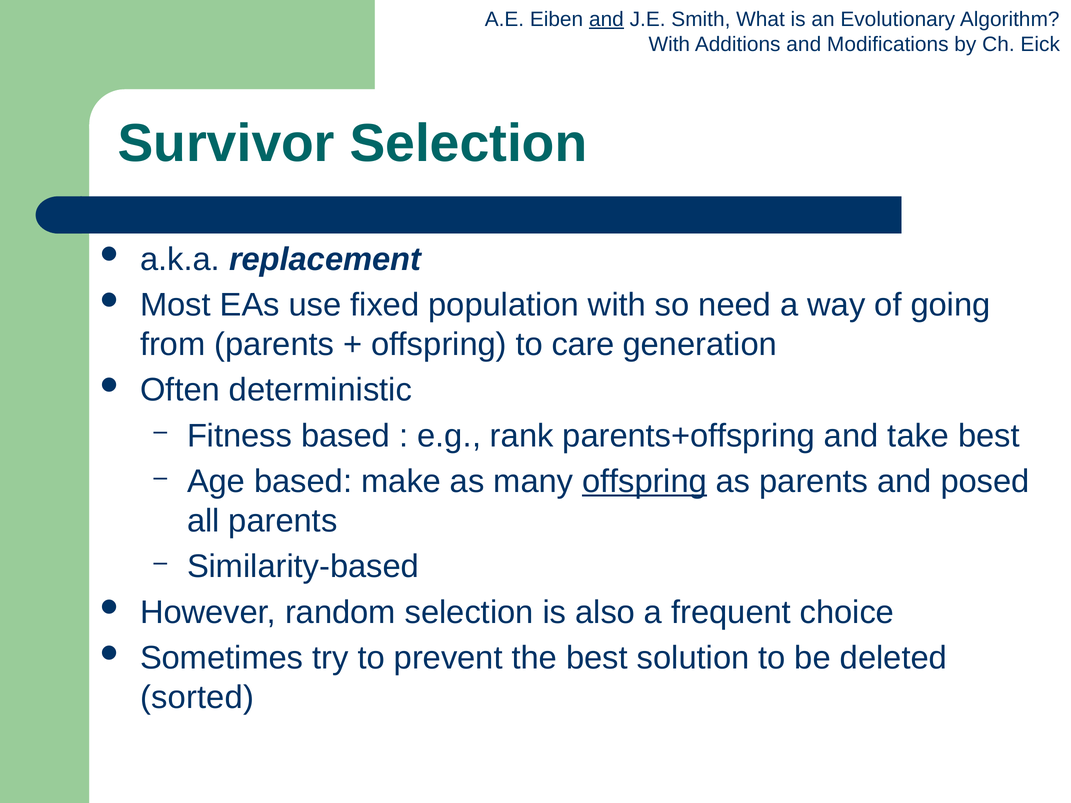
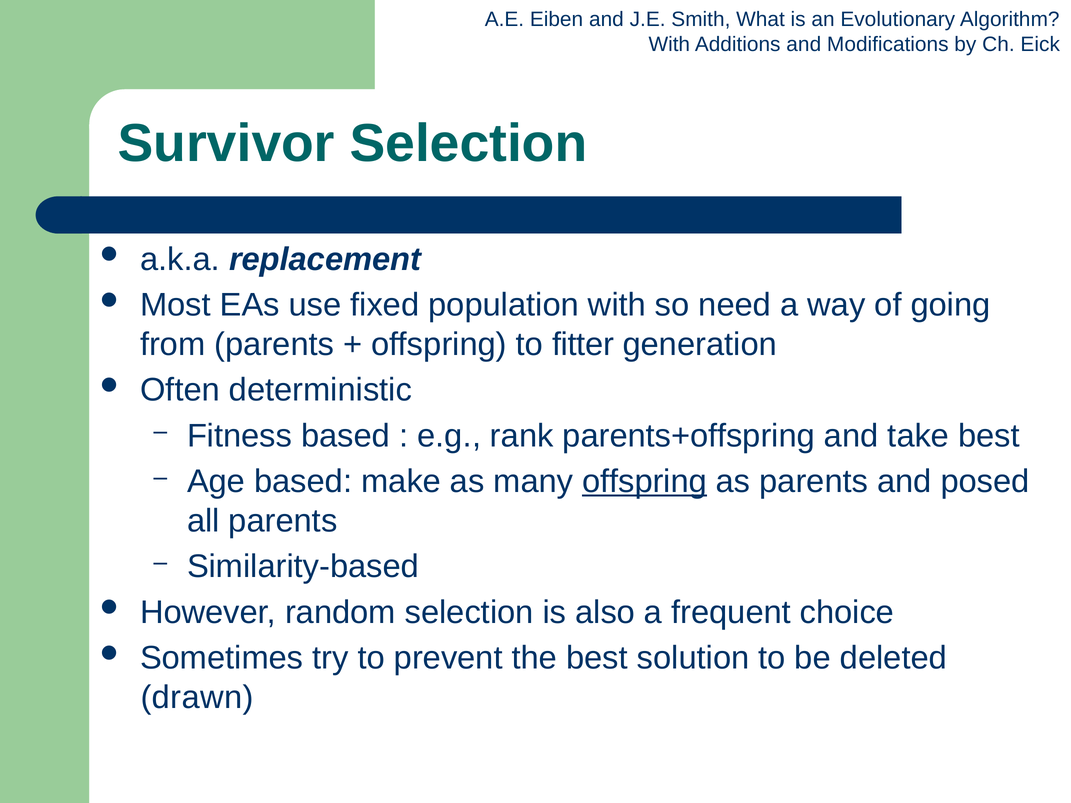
and underline: present -> none (606, 19)
care: care -> fitter (583, 344)
sorted: sorted -> drawn (197, 698)
